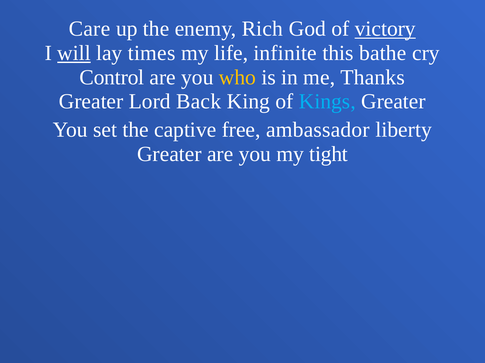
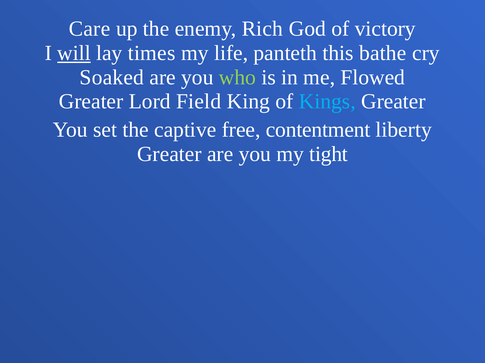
victory underline: present -> none (385, 29)
infinite: infinite -> panteth (285, 53)
Control: Control -> Soaked (112, 77)
who colour: yellow -> light green (237, 77)
Thanks: Thanks -> Flowed (373, 77)
Back: Back -> Field (199, 102)
ambassador: ambassador -> contentment (318, 130)
